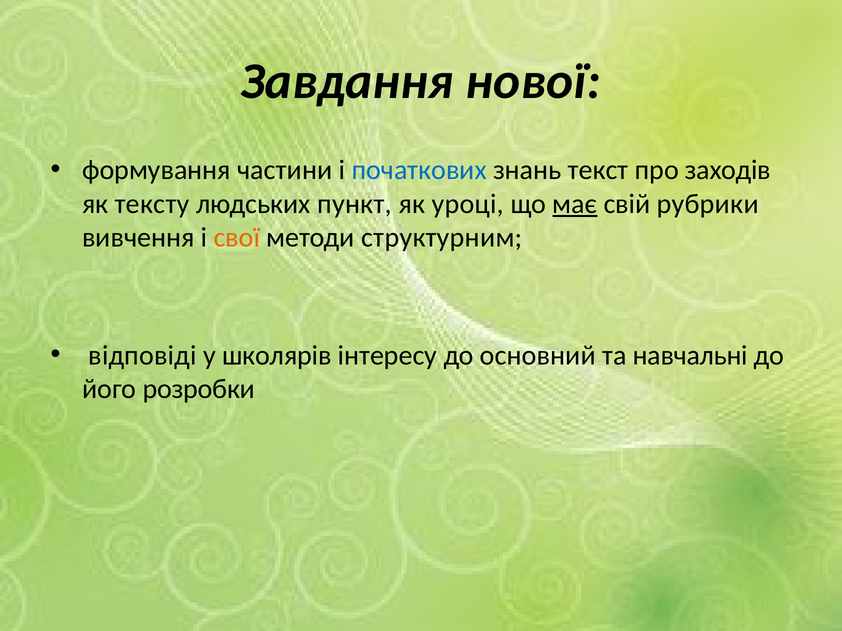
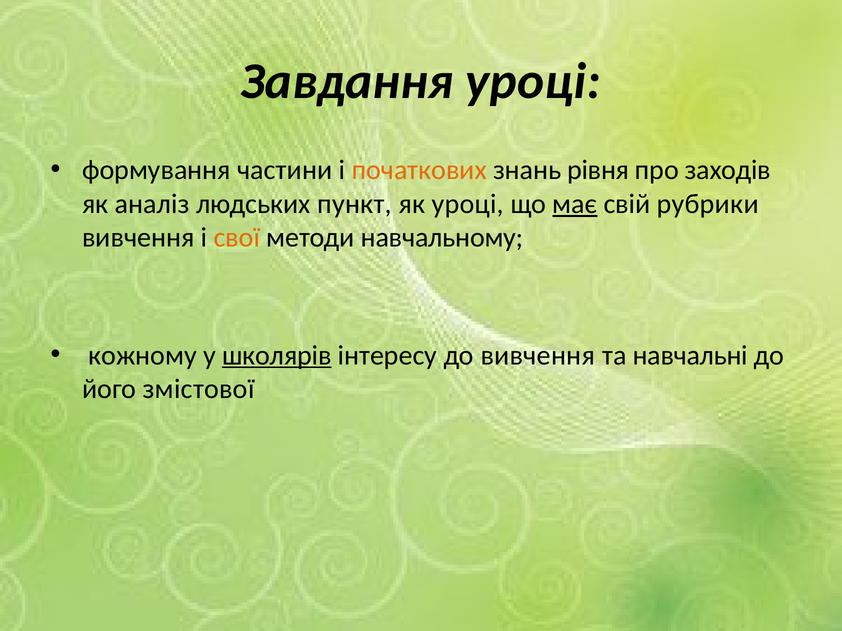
Завдання нової: нової -> уроці (533, 82)
початкових colour: blue -> orange (419, 170)
текст: текст -> рівня (598, 170)
тексту: тексту -> аналіз (152, 204)
структурним: структурним -> навчальному (442, 238)
відповіді: відповіді -> кожному (143, 356)
школярів underline: none -> present (277, 356)
до основний: основний -> вивчення (538, 356)
розробки: розробки -> змістової (199, 389)
